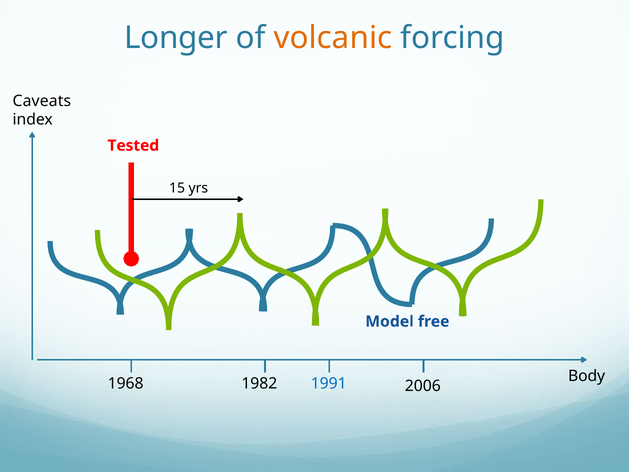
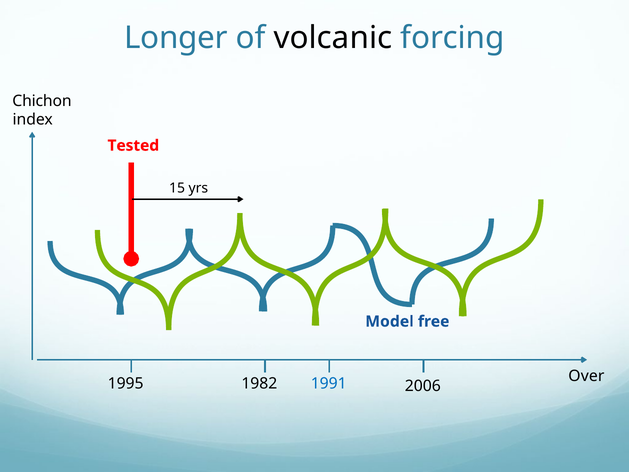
volcanic colour: orange -> black (333, 38)
Caveats: Caveats -> Chichon (42, 101)
Body: Body -> Over (586, 376)
1968: 1968 -> 1995 (126, 383)
